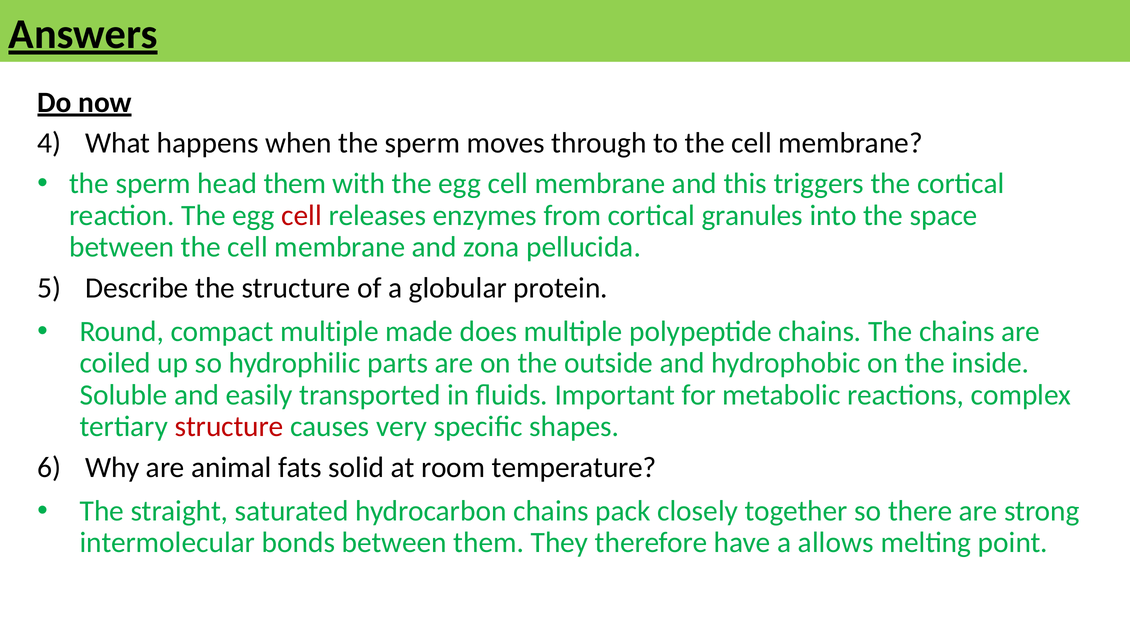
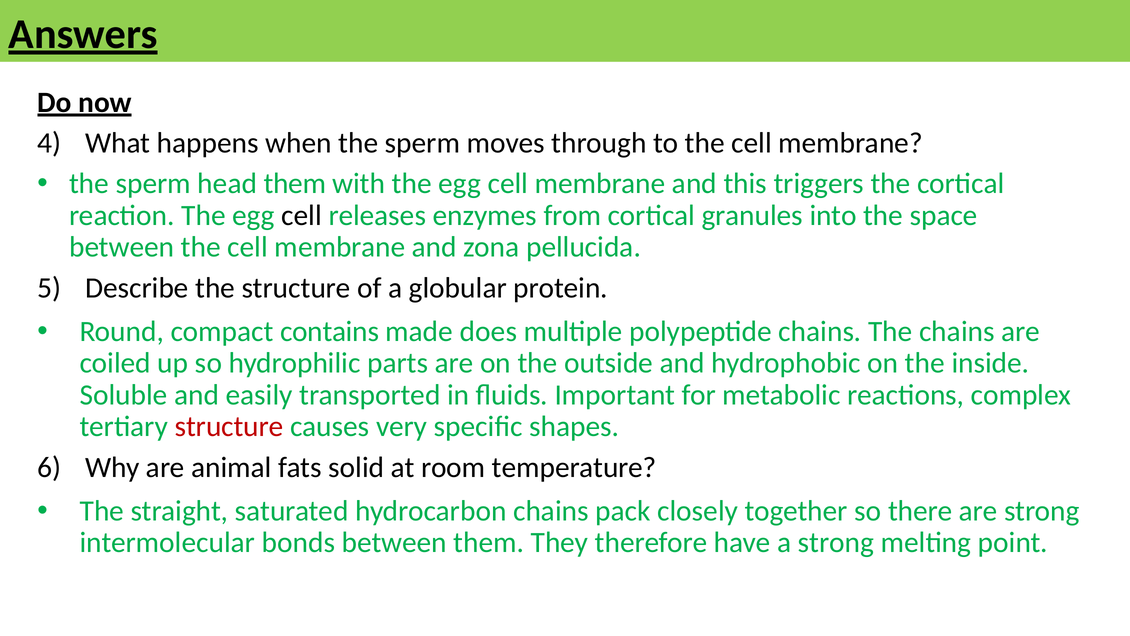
cell colour: red -> black (302, 215)
compact multiple: multiple -> contains (330, 331)
a allows: allows -> strong (836, 542)
